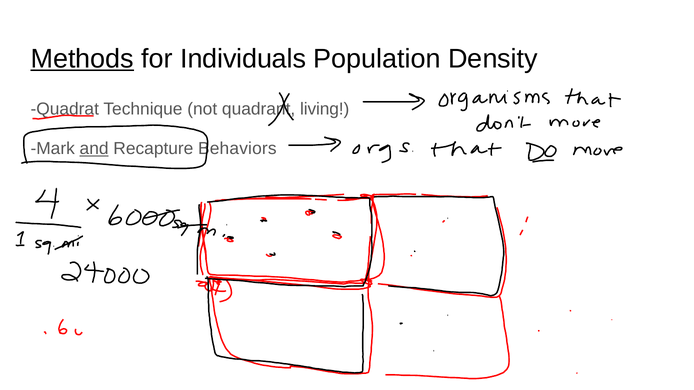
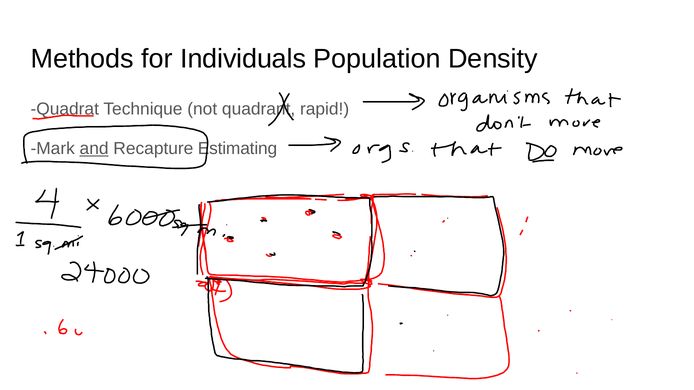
Methods underline: present -> none (82, 59)
living: living -> rapid (325, 109)
Behaviors: Behaviors -> Estimating (237, 148)
